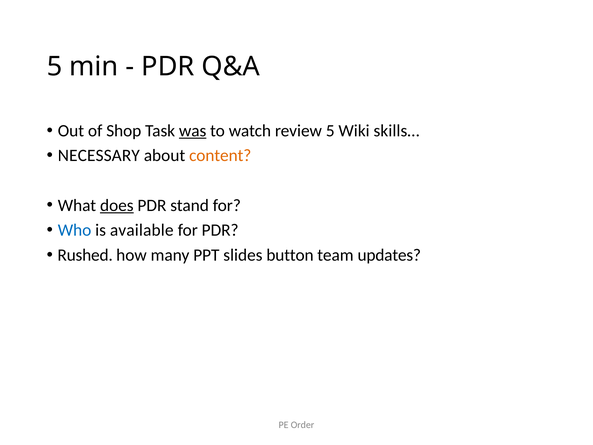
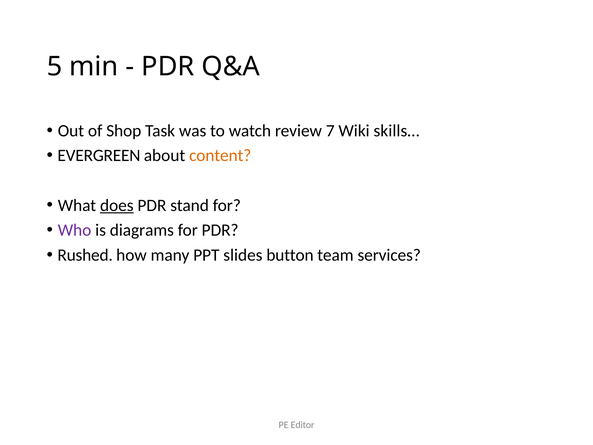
was underline: present -> none (193, 131)
review 5: 5 -> 7 (330, 131)
NECESSARY: NECESSARY -> EVERGREEN (99, 155)
Who colour: blue -> purple (75, 230)
available: available -> diagrams (142, 230)
updates: updates -> services (389, 255)
Order: Order -> Editor (303, 425)
